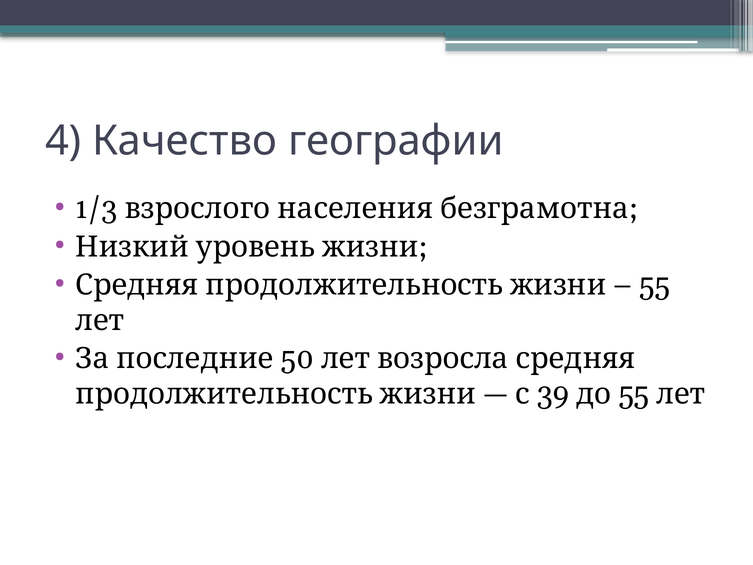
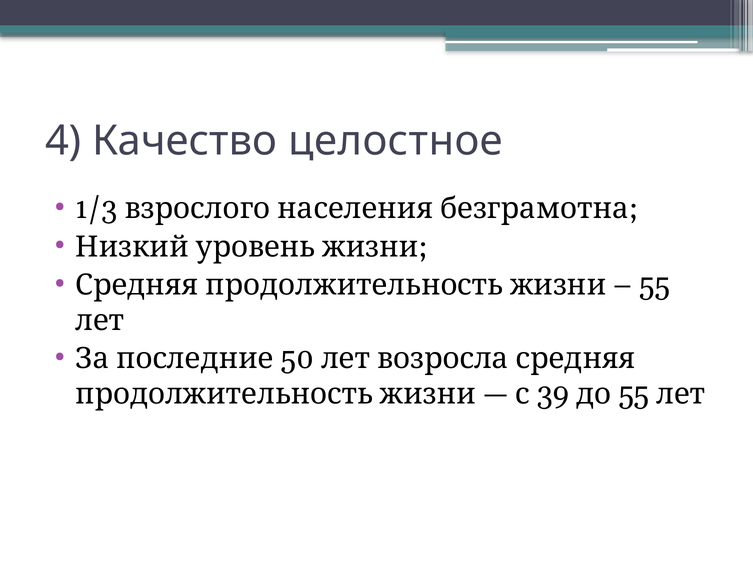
географии: географии -> целостное (396, 141)
